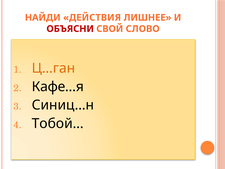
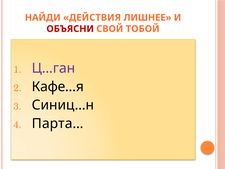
СЛОВО: СЛОВО -> ТОБОЙ (143, 29)
Ц…ган colour: orange -> purple (53, 68)
Тобой…: Тобой… -> Парта… (58, 123)
